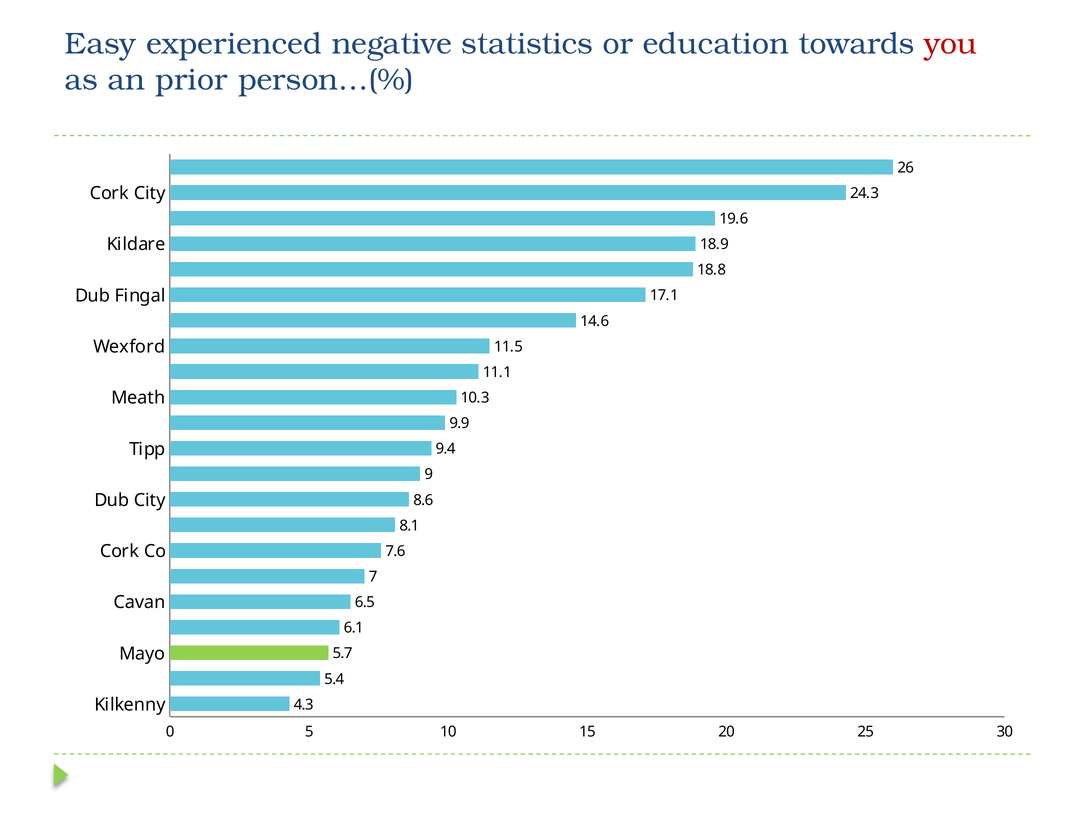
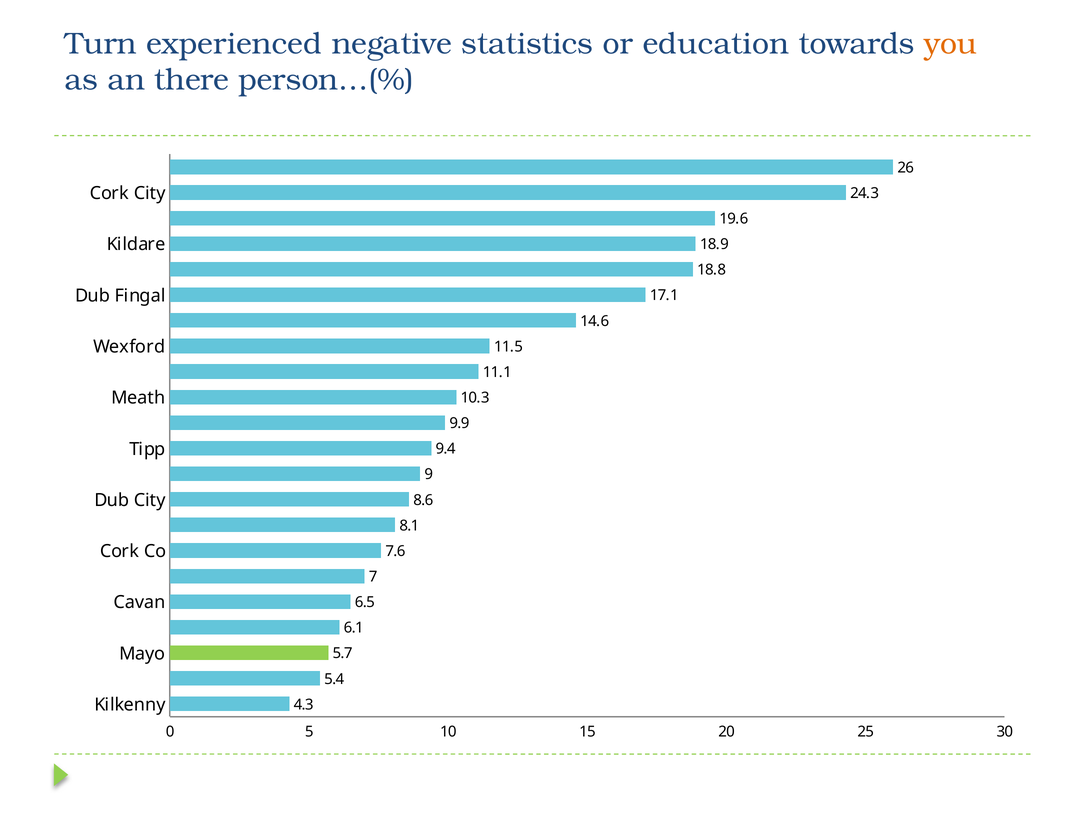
Easy: Easy -> Turn (101, 44)
you colour: red -> orange (951, 44)
prior: prior -> there (192, 80)
